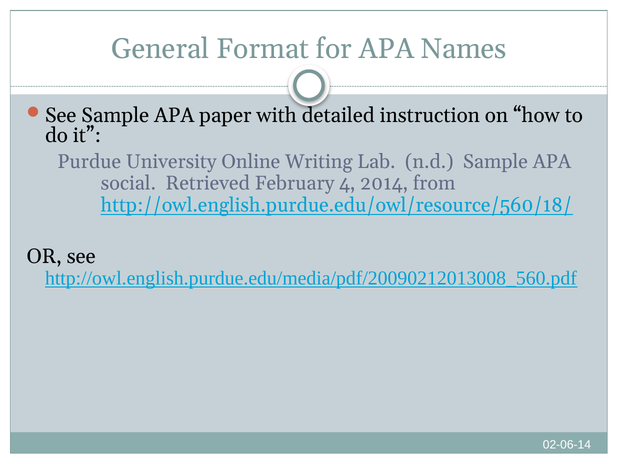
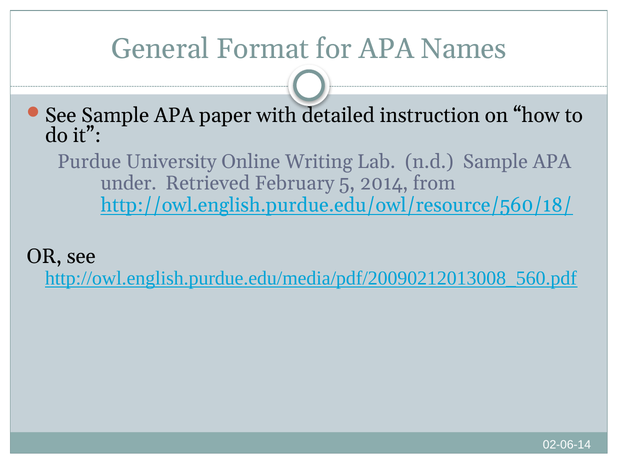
social: social -> under (128, 183)
4: 4 -> 5 (347, 183)
